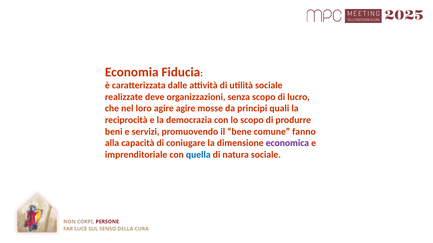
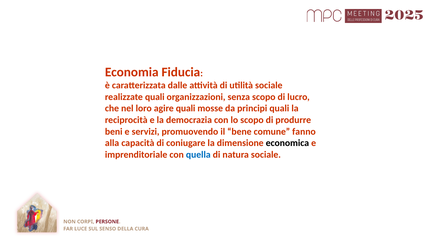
realizzate deve: deve -> quali (155, 97)
agire agire: agire -> quali (186, 109)
economica colour: purple -> black (287, 143)
